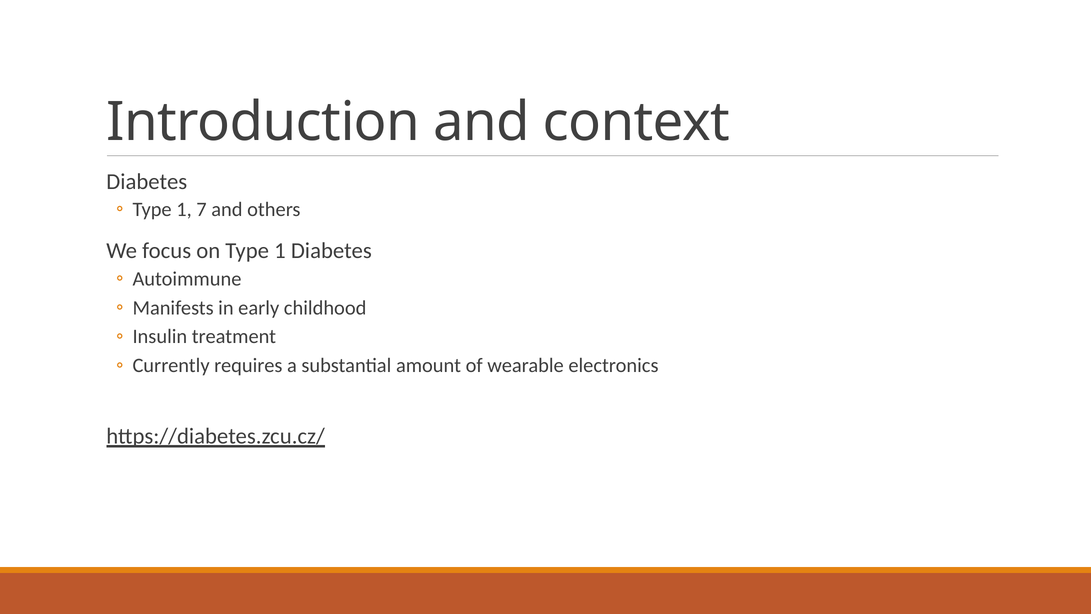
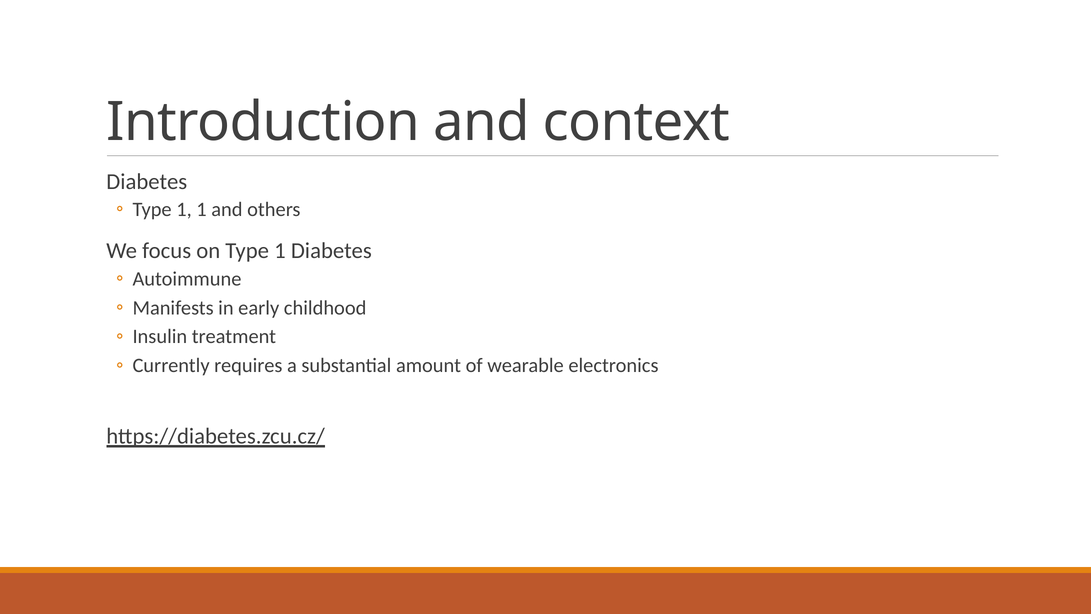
1 7: 7 -> 1 (201, 209)
